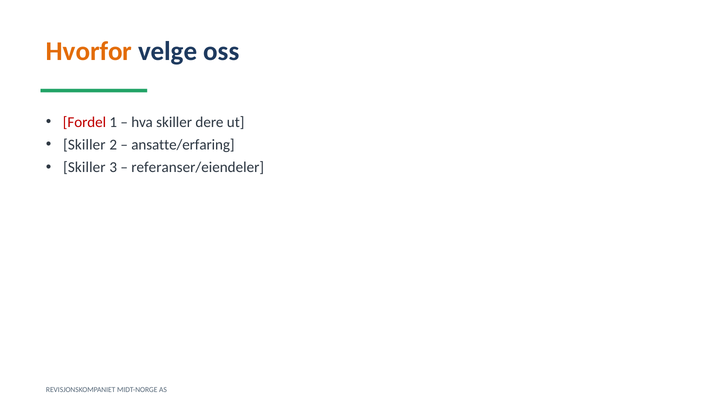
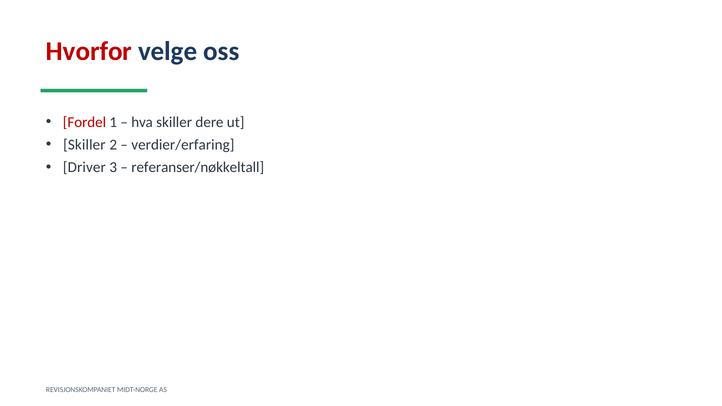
Hvorfor colour: orange -> red (89, 52)
ansatte/erfaring: ansatte/erfaring -> verdier/erfaring (183, 145)
Skiller: Skiller -> Driver (84, 167)
referanser/eiendeler: referanser/eiendeler -> referanser/nøkkeltall (198, 167)
